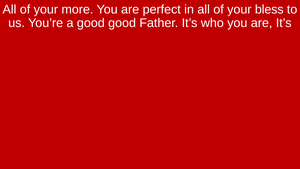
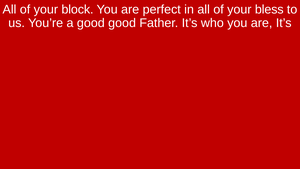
more: more -> block (77, 10)
